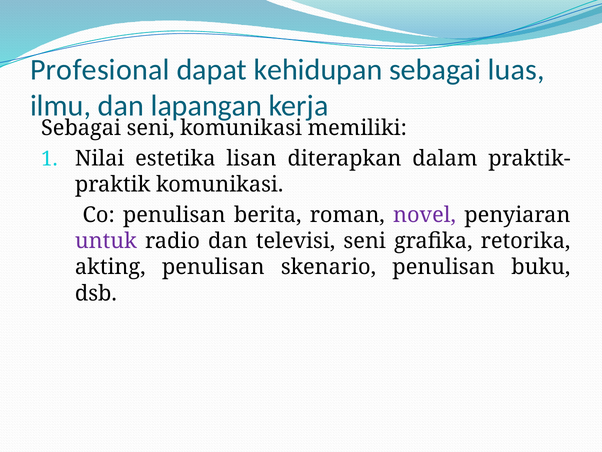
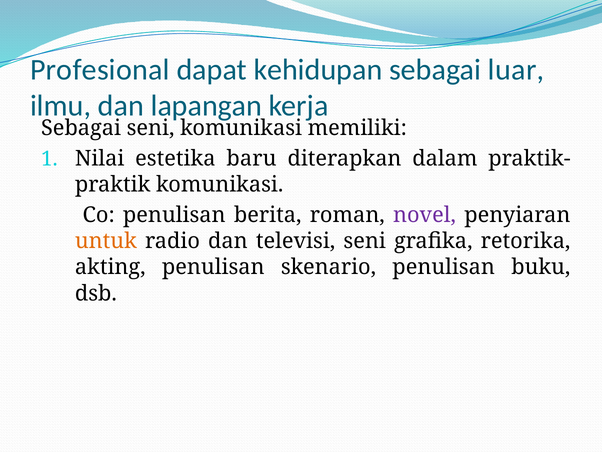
luas: luas -> luar (516, 70)
lisan: lisan -> baru (251, 158)
untuk colour: purple -> orange (106, 241)
